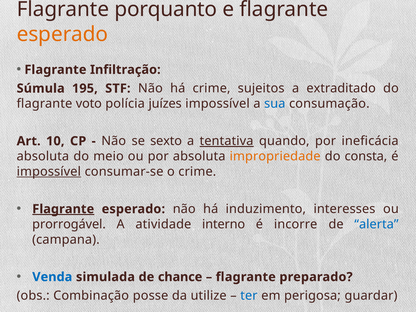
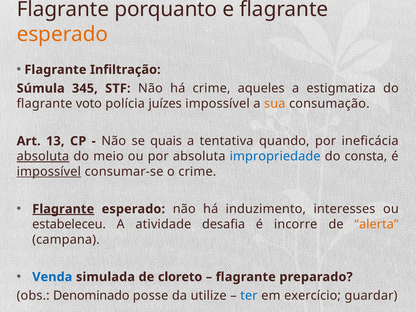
195: 195 -> 345 (85, 88)
sujeitos: sujeitos -> aqueles (261, 88)
extraditado: extraditado -> estigmatiza (341, 88)
sua colour: blue -> orange (275, 104)
10: 10 -> 13 (55, 141)
sexto: sexto -> quais (166, 141)
tentativa underline: present -> none (227, 141)
absoluta underline: none -> present (43, 156)
impropriedade colour: orange -> blue (275, 156)
prorrogável: prorrogável -> estabeleceu (69, 224)
interno: interno -> desafia (224, 224)
alerta colour: blue -> orange (376, 224)
chance: chance -> cloreto (180, 277)
Combinação: Combinação -> Denominado (91, 296)
perigosa: perigosa -> exercício (312, 296)
